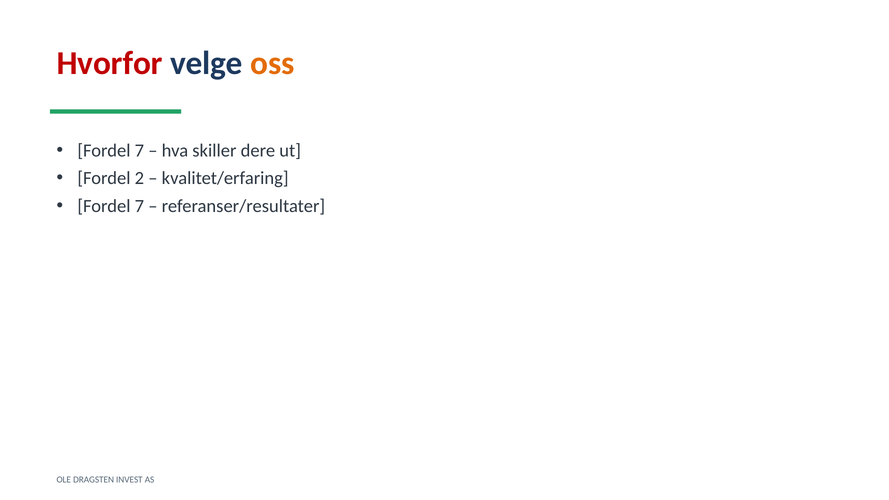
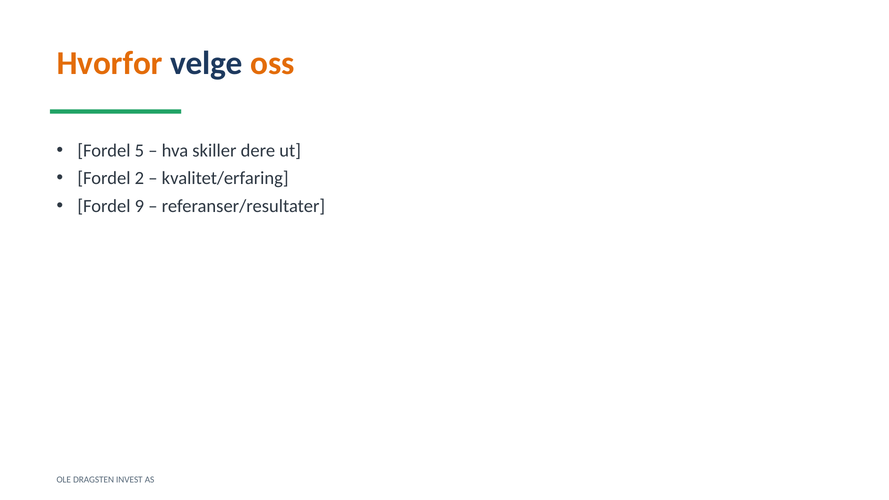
Hvorfor colour: red -> orange (110, 63)
7: 7 -> 5 (139, 151)
7: 7 -> 9 (139, 206)
